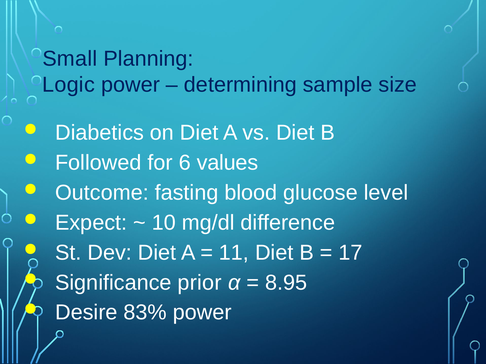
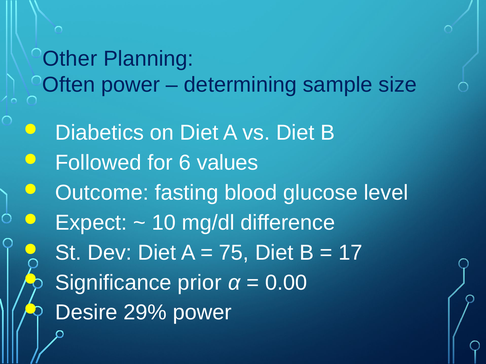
Small: Small -> Other (70, 59)
Logic: Logic -> Often (69, 85)
11: 11 -> 75 (234, 253)
8.95: 8.95 -> 0.00 (286, 283)
83%: 83% -> 29% (145, 313)
